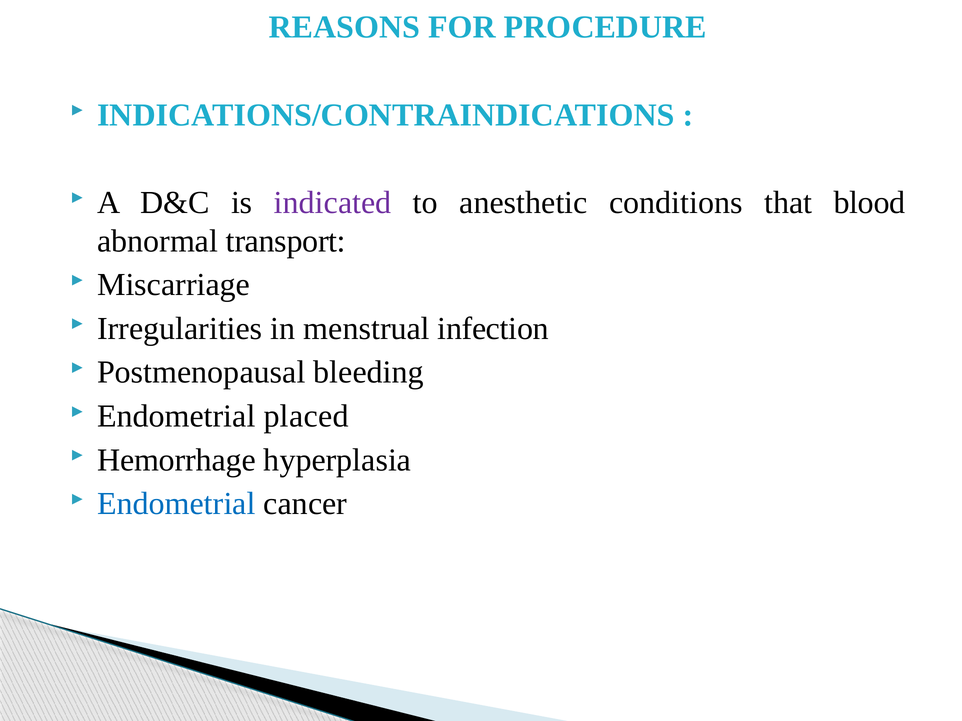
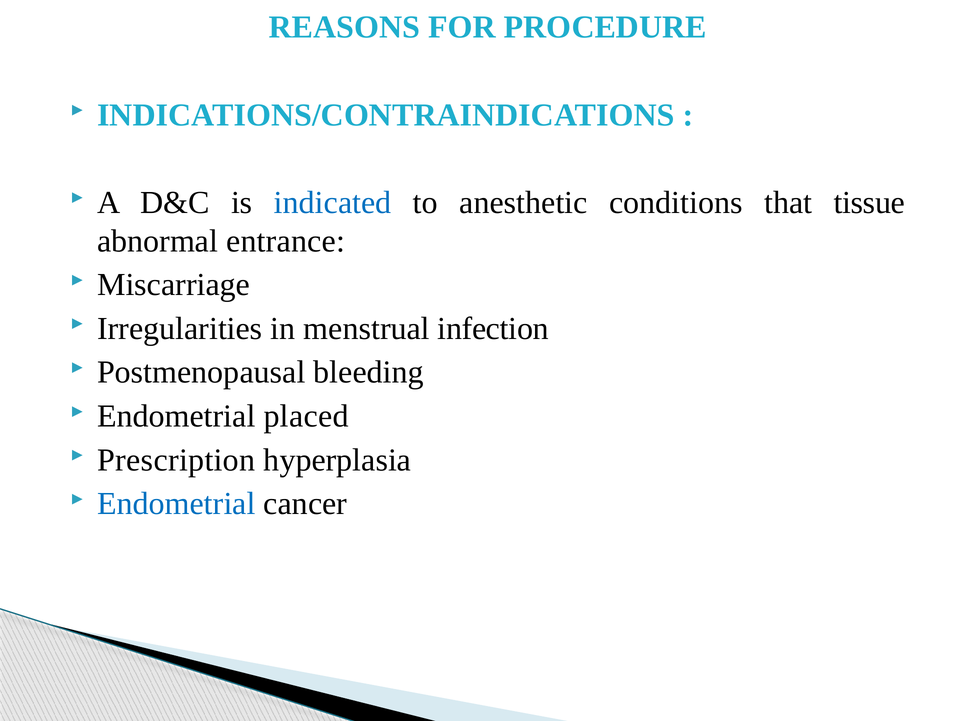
indicated colour: purple -> blue (333, 203)
blood: blood -> tissue (869, 203)
transport: transport -> entrance (286, 241)
Hemorrhage: Hemorrhage -> Prescription (176, 460)
